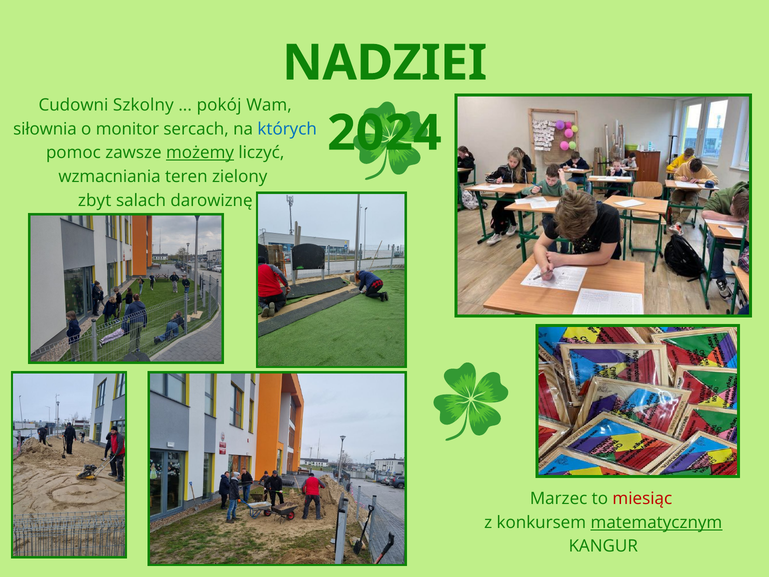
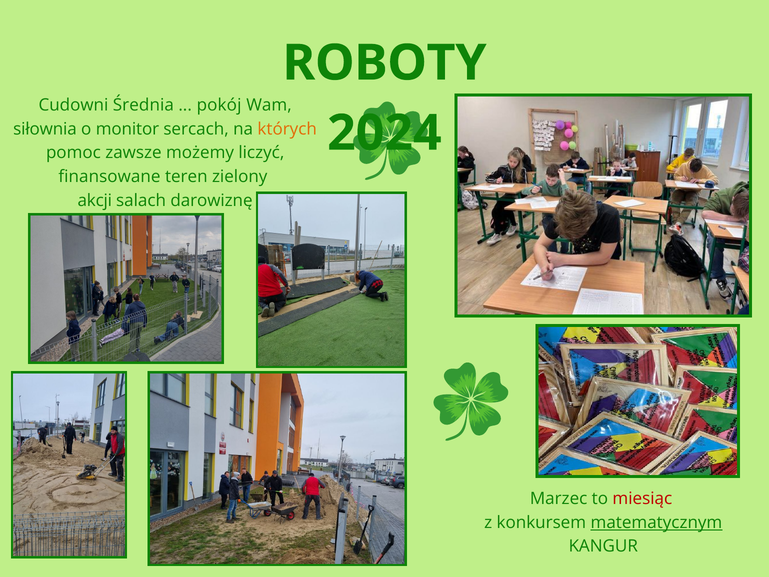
NADZIEI: NADZIEI -> ROBOTY (385, 63)
Szkolny: Szkolny -> Średnia (143, 105)
których colour: blue -> orange (287, 129)
możemy underline: present -> none (200, 153)
wzmacniania: wzmacniania -> finansowane (109, 177)
zbyt: zbyt -> akcji (95, 200)
